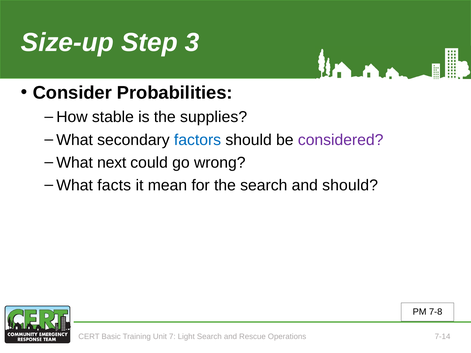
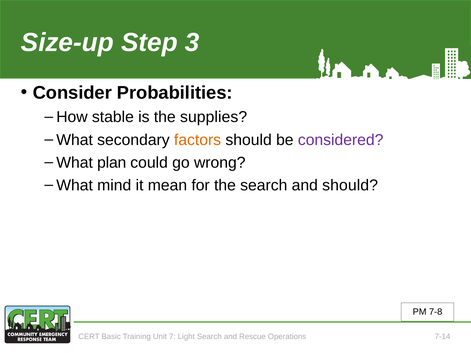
factors colour: blue -> orange (198, 140)
next: next -> plan (112, 163)
facts: facts -> mind (114, 185)
